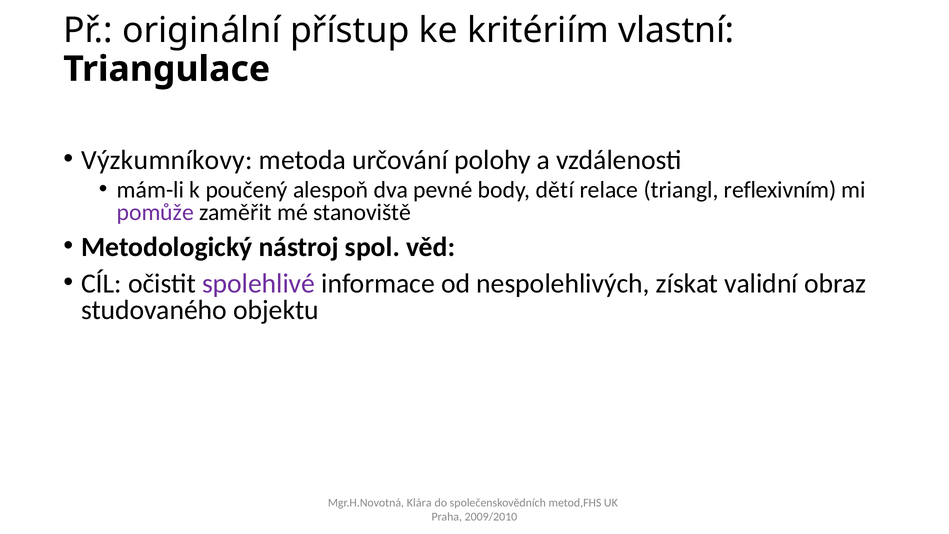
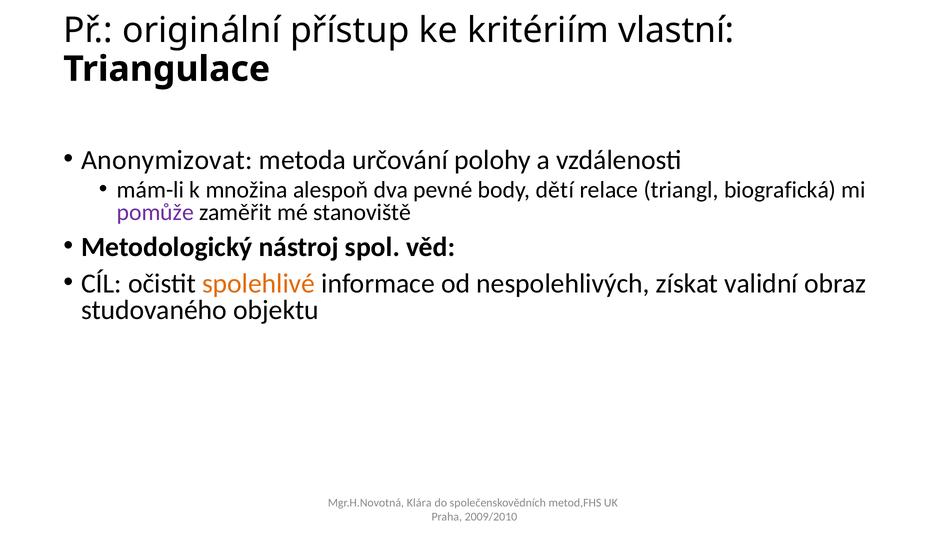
Výzkumníkovy: Výzkumníkovy -> Anonymizovat (167, 160)
poučený: poučený -> množina (247, 190)
reflexivním: reflexivním -> biografická (780, 190)
spolehlivé colour: purple -> orange (259, 283)
